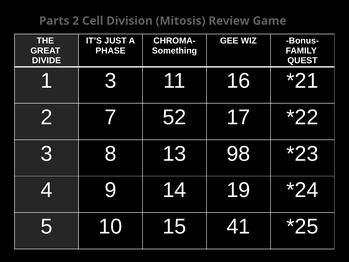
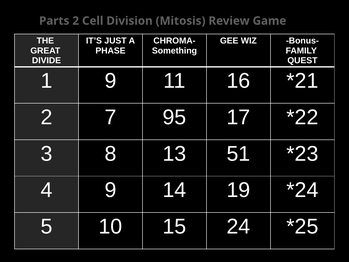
1 3: 3 -> 9 (110, 81)
52: 52 -> 95 (174, 117)
98: 98 -> 51 (238, 154)
41: 41 -> 24 (238, 226)
